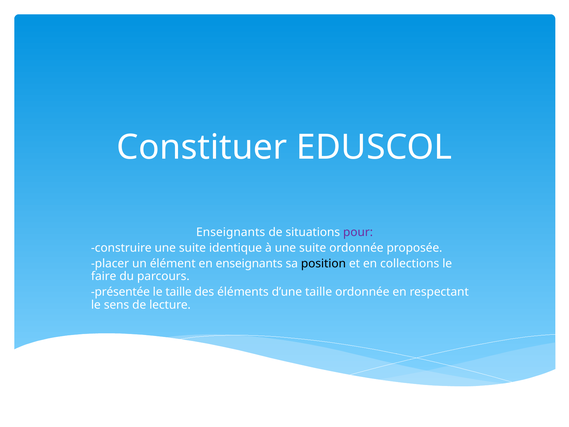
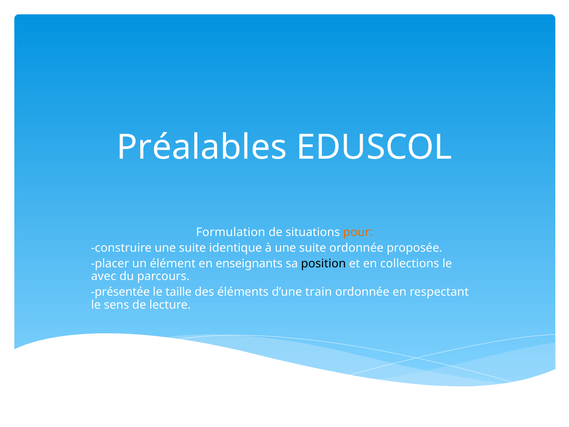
Constituer: Constituer -> Préalables (202, 147)
Enseignants: Enseignants -> Formulation (231, 232)
pour colour: purple -> orange (358, 232)
faire: faire -> avec (104, 276)
d’une taille: taille -> train (319, 292)
